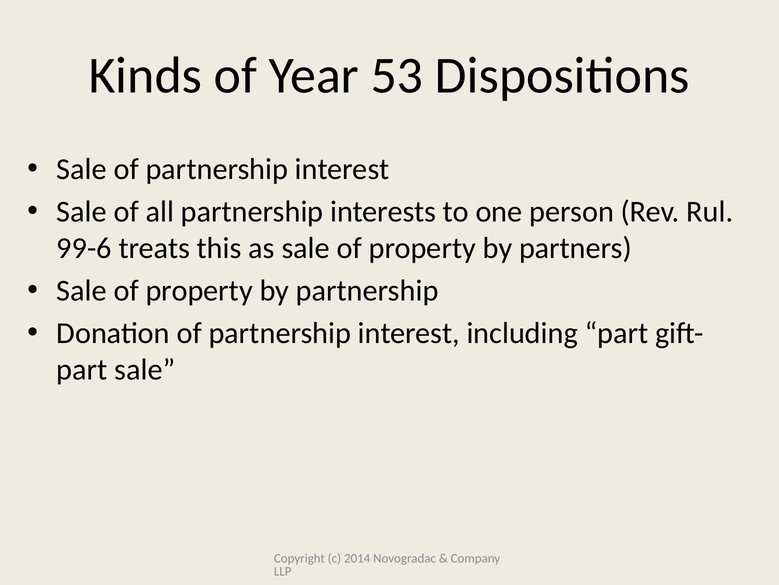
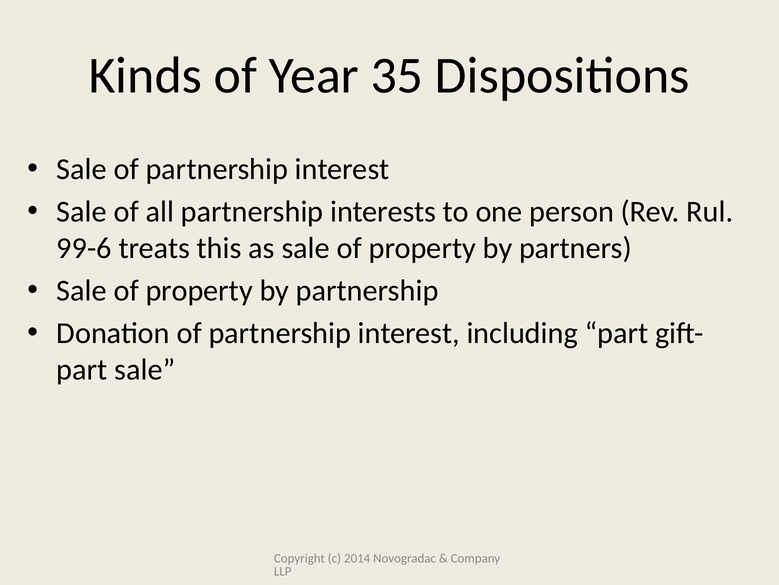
53: 53 -> 35 (397, 76)
